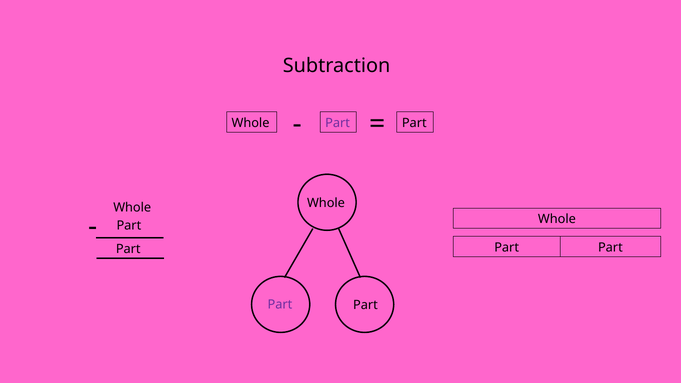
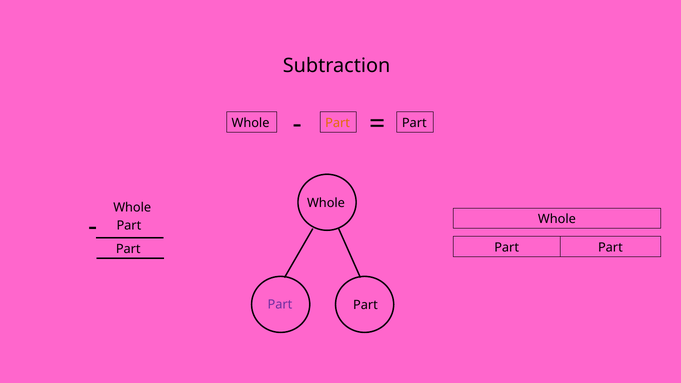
Part colour: purple -> orange (338, 123)
